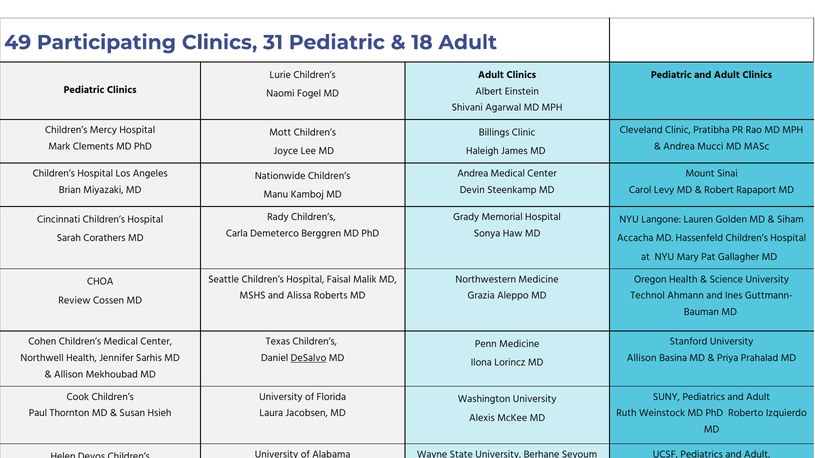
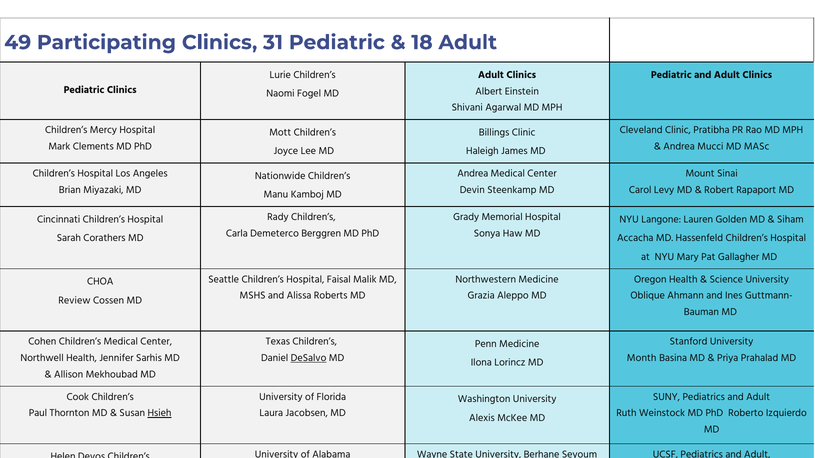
Technol: Technol -> Oblique (648, 296)
Allison: Allison -> Month (642, 358)
Hsieh underline: none -> present (160, 414)
